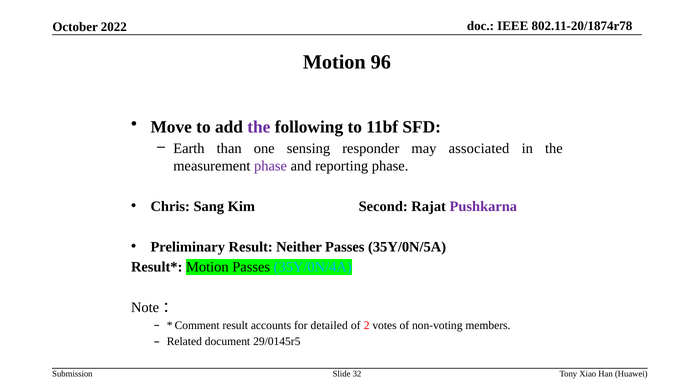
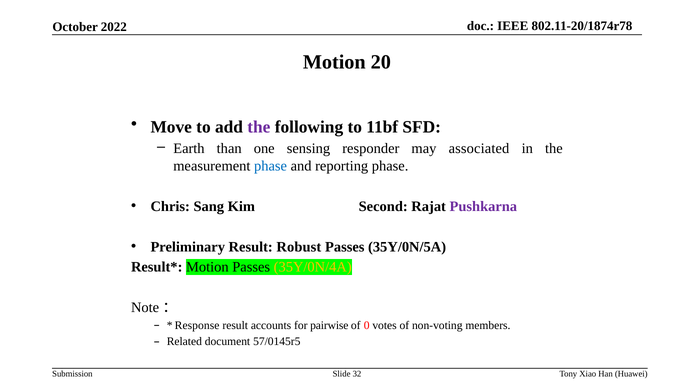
96: 96 -> 20 (381, 62)
phase colour: purple -> blue (271, 166)
Neither: Neither -> Robust (299, 247)
35Y/0N/4A colour: light blue -> yellow (313, 267)
Comment: Comment -> Response (197, 326)
detailed: detailed -> pairwise (329, 326)
2: 2 -> 0 (367, 326)
29/0145r5: 29/0145r5 -> 57/0145r5 (277, 342)
